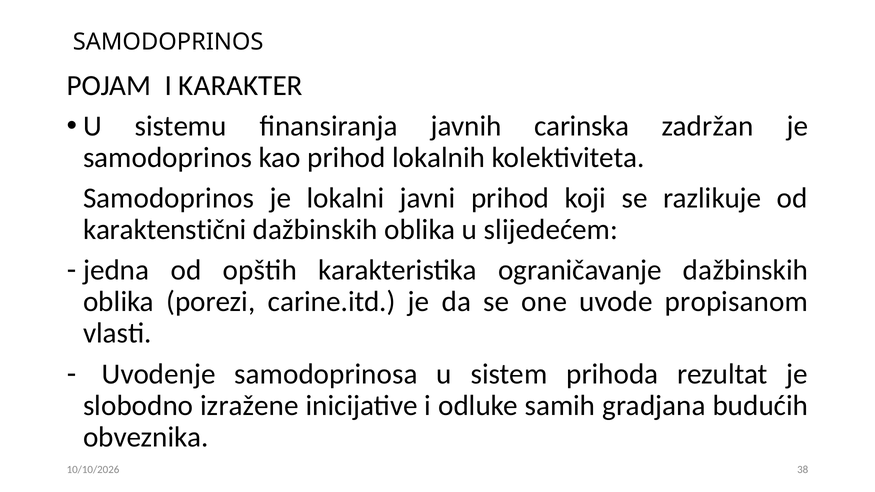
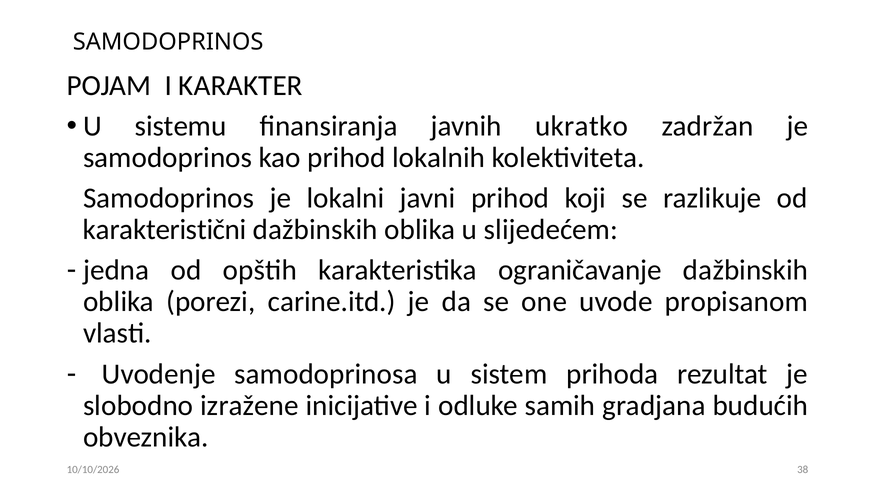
carinska: carinska -> ukratko (582, 126)
karaktenstični: karaktenstični -> karakteristični (165, 230)
